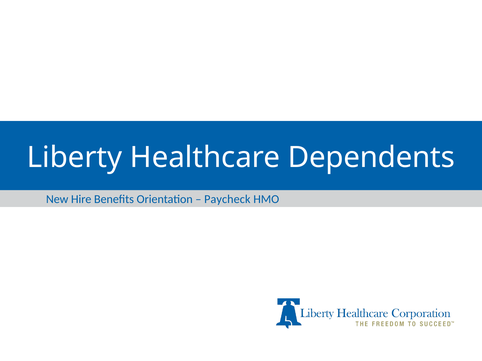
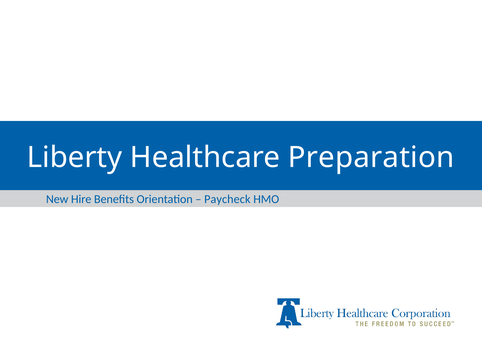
Dependents: Dependents -> Preparation (371, 158)
